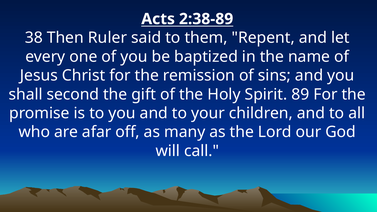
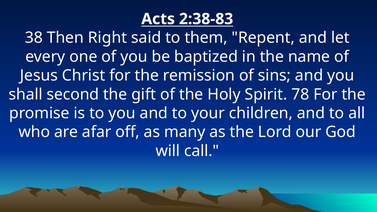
2:38-89: 2:38-89 -> 2:38-83 (206, 19)
Ruler: Ruler -> Right (107, 38)
89: 89 -> 78 (300, 94)
